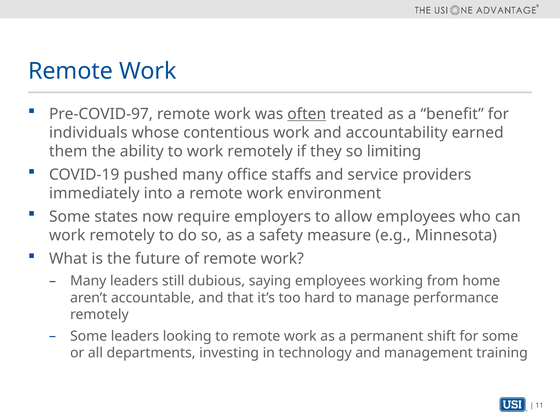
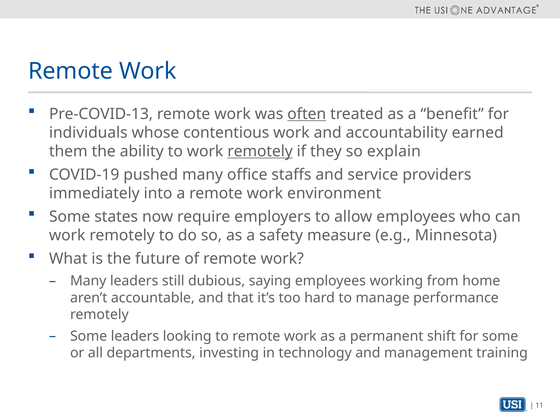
Pre-COVID-97: Pre-COVID-97 -> Pre-COVID-13 (101, 114)
remotely underline: none -> present (260, 151)
limiting: limiting -> explain (394, 151)
